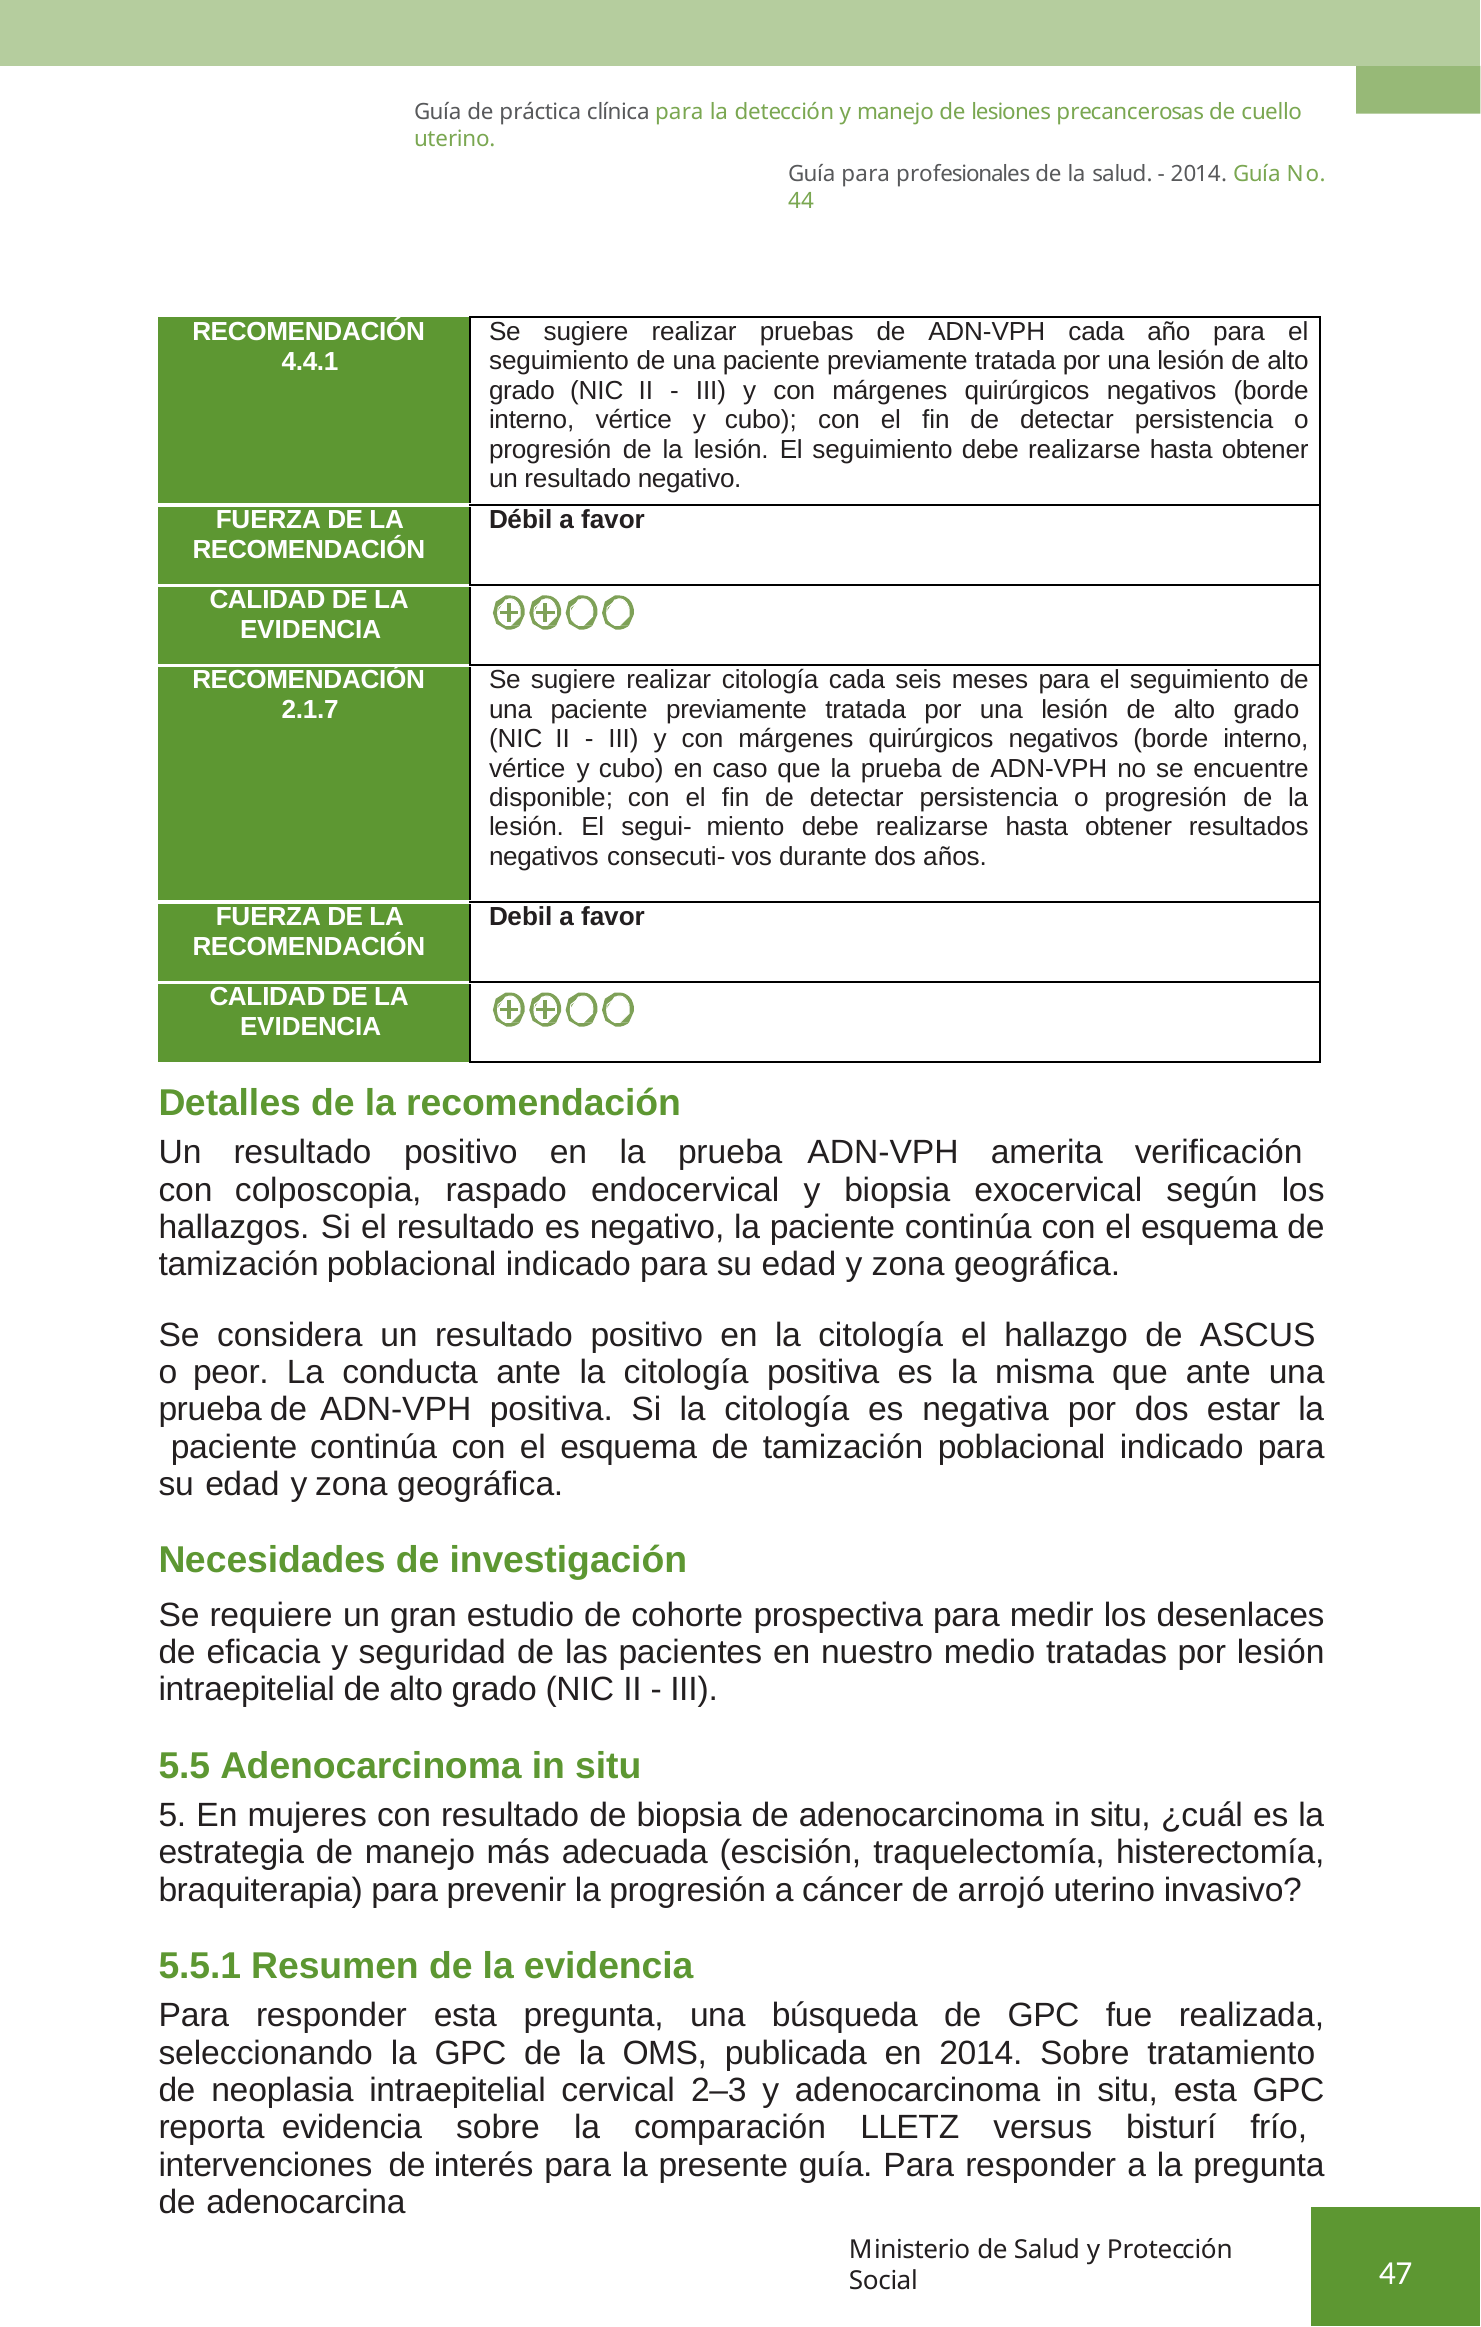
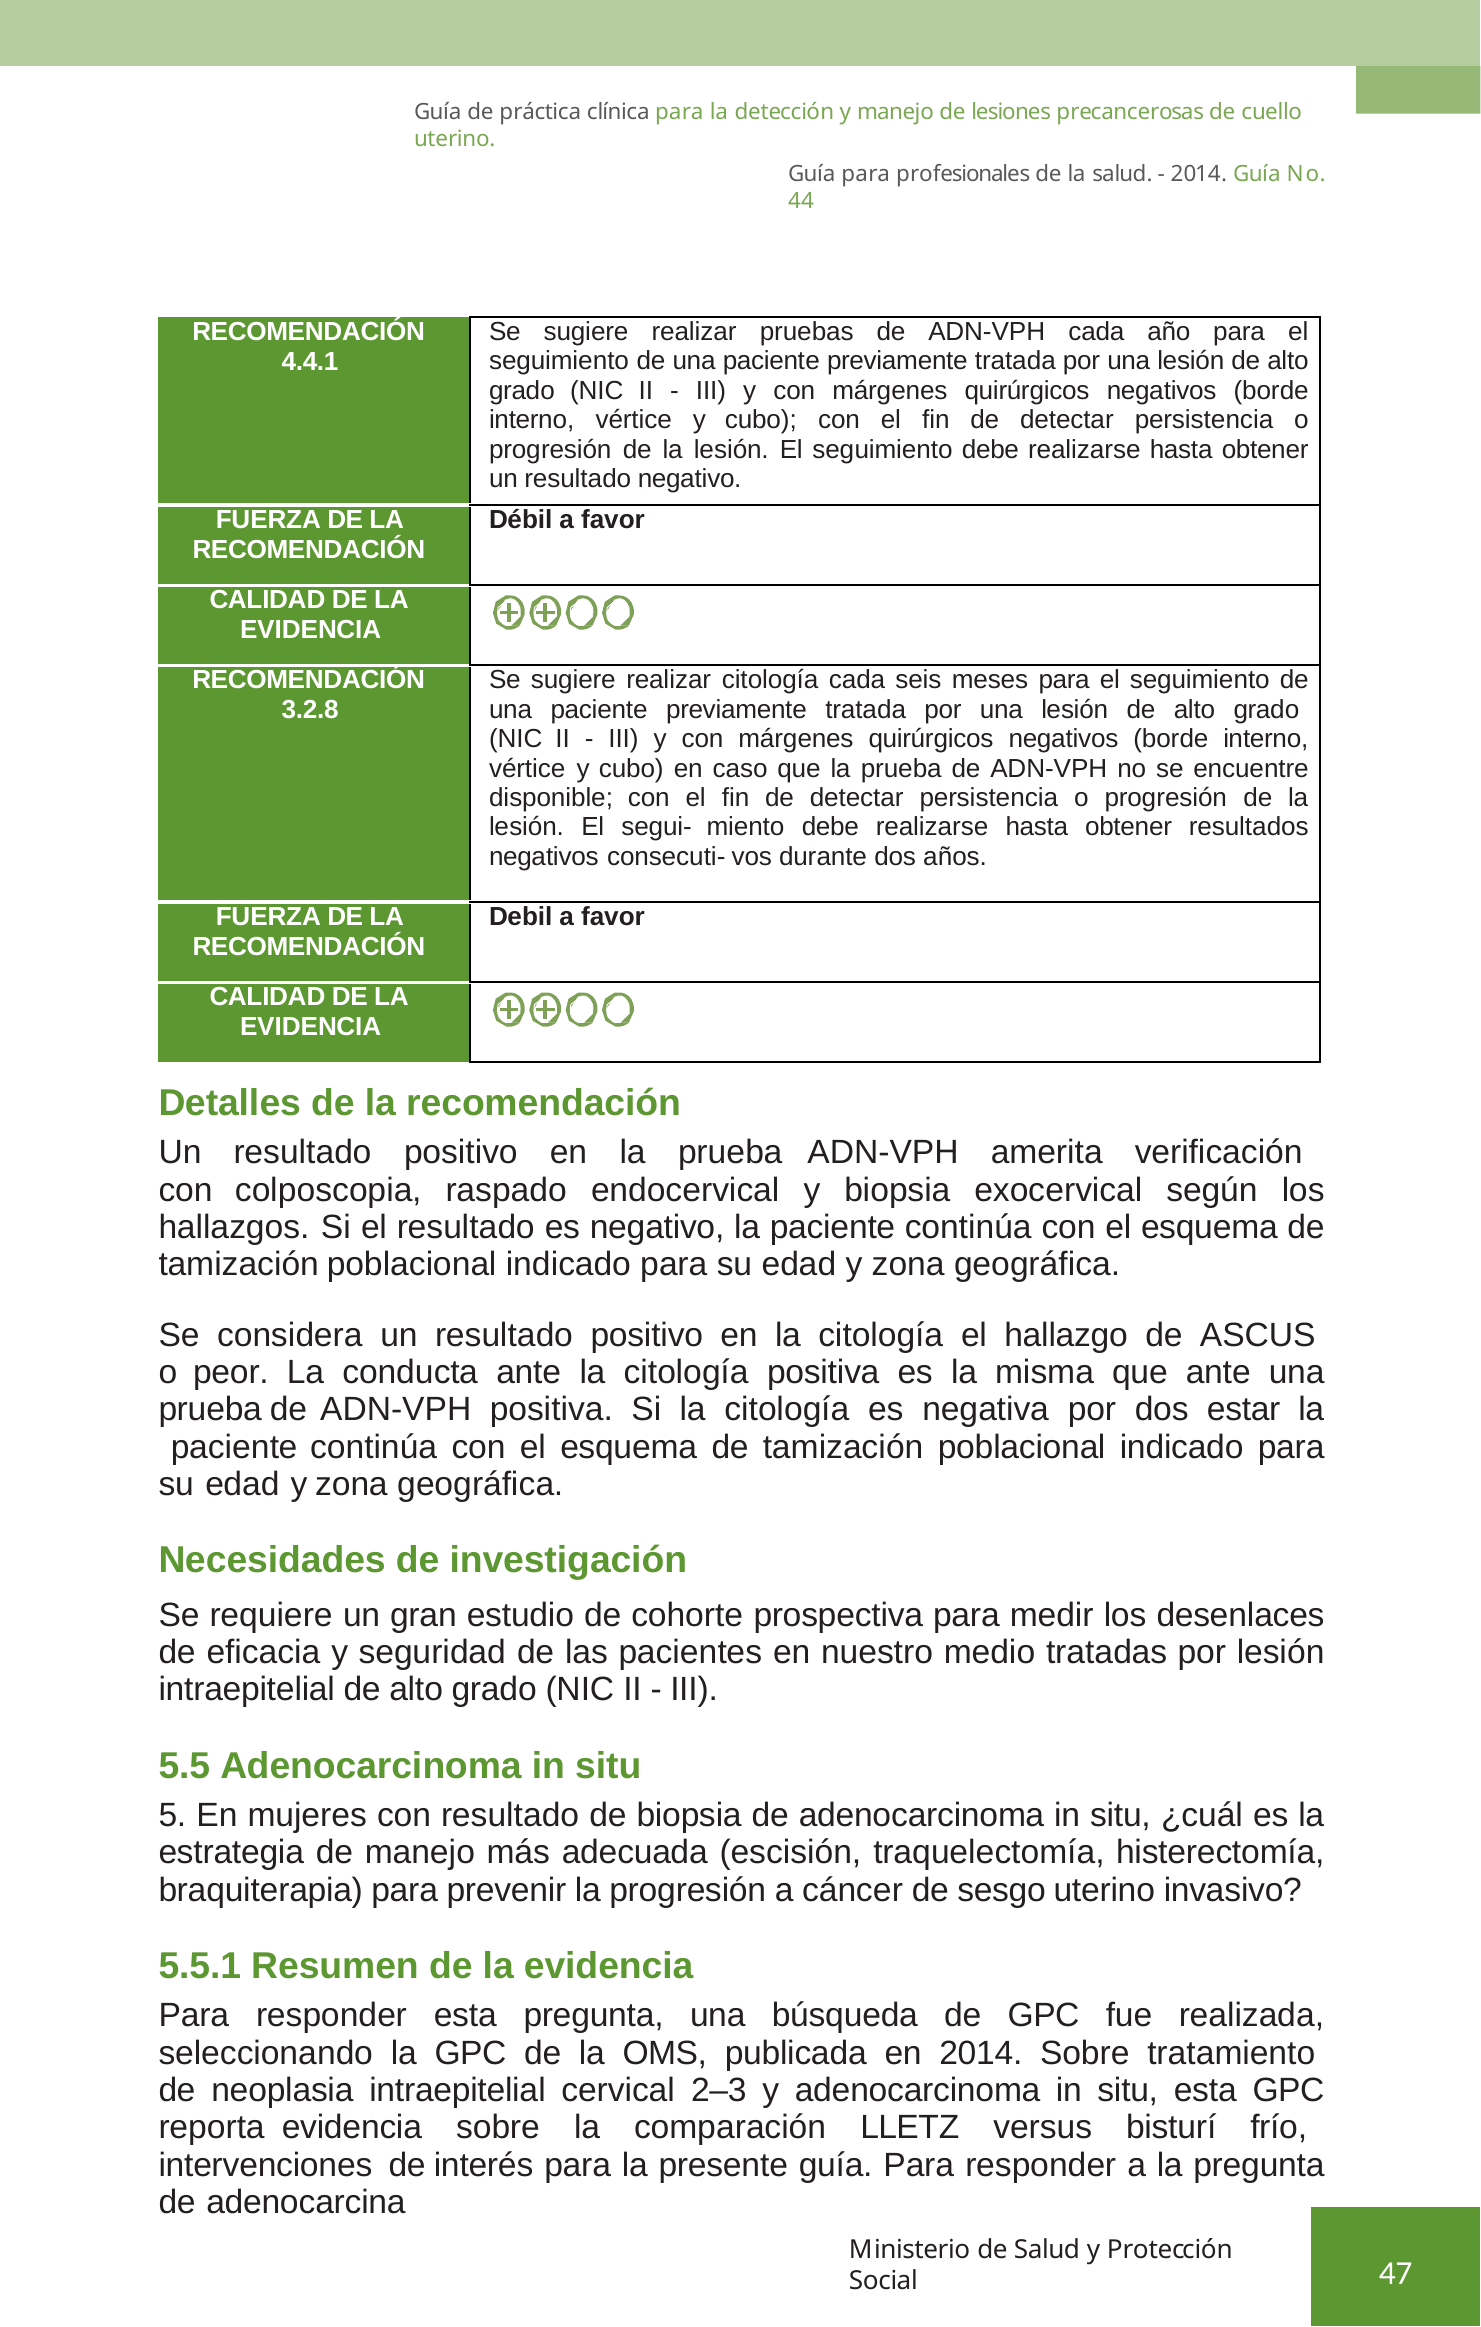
2.1.7: 2.1.7 -> 3.2.8 (310, 710)
arrojó: arrojó -> sesgo (1002, 1891)
